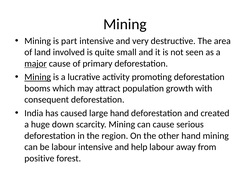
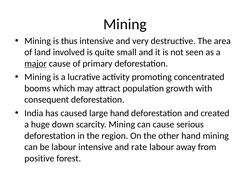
part: part -> thus (69, 41)
Mining underline: present -> none (38, 77)
promoting deforestation: deforestation -> concentrated (199, 77)
help: help -> rate (139, 147)
